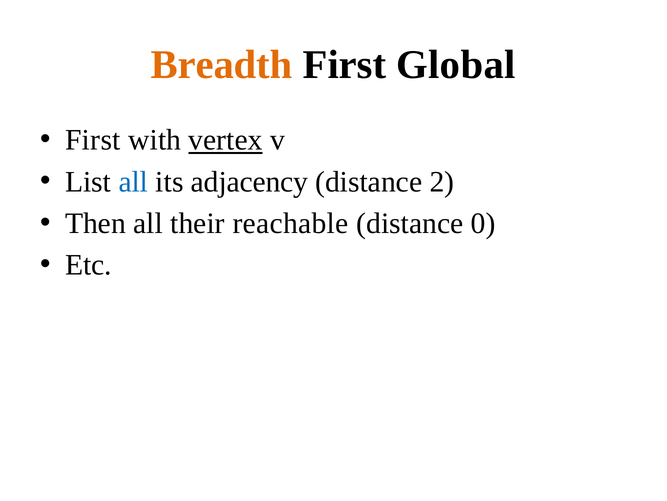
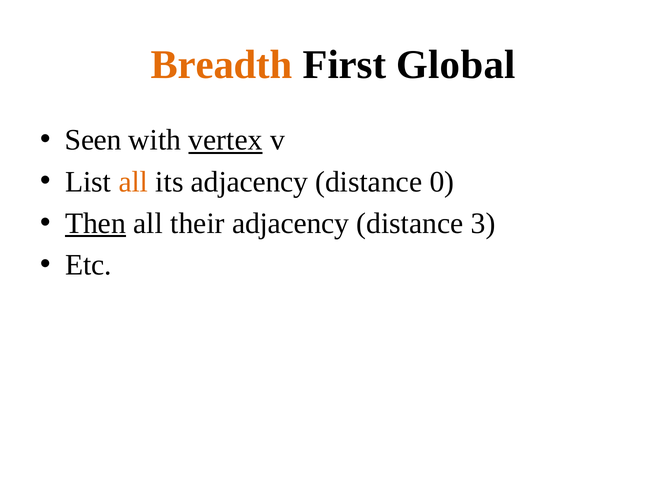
First: First -> Seen (93, 140)
all colour: blue -> orange (133, 181)
2: 2 -> 0 (442, 181)
Then underline: none -> present (95, 223)
their reachable: reachable -> adjacency (291, 223)
0: 0 -> 3 (483, 223)
